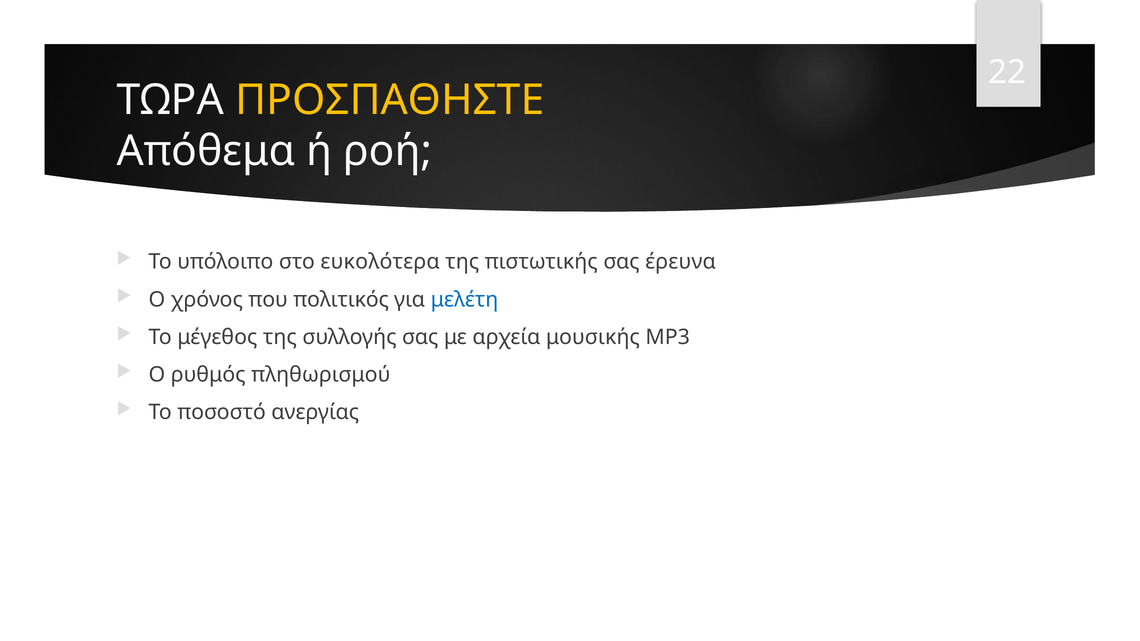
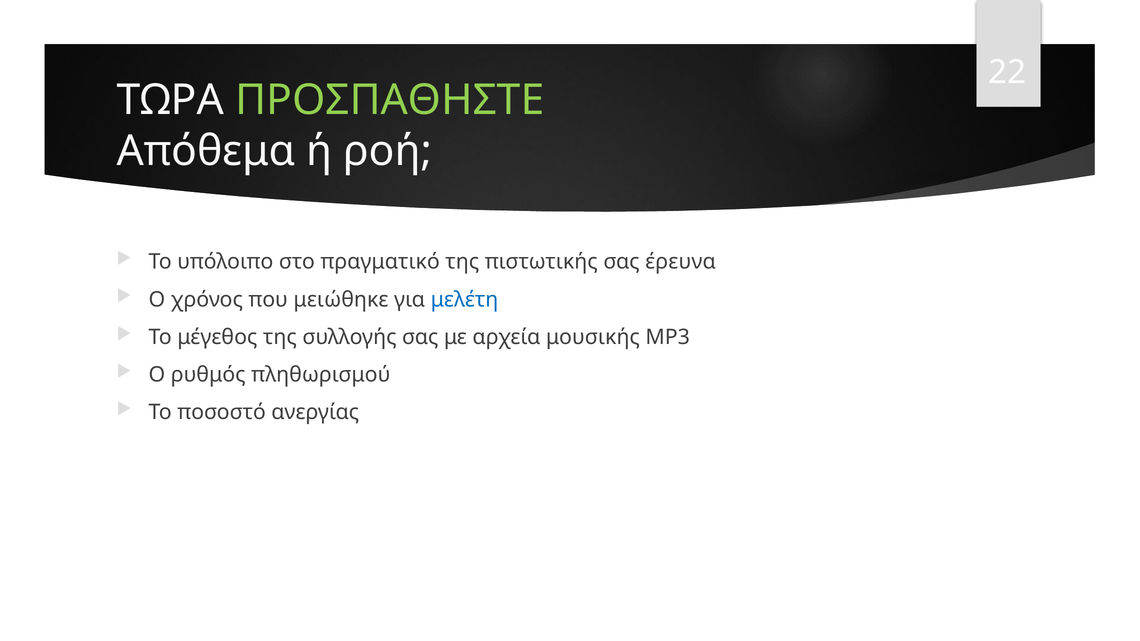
ΠΡΟΣΠΑΘΗΣΤΕ colour: yellow -> light green (390, 100)
ευκολότερα: ευκολότερα -> πραγματικό (380, 262)
πολιτικός: πολιτικός -> μειώθηκε (341, 300)
